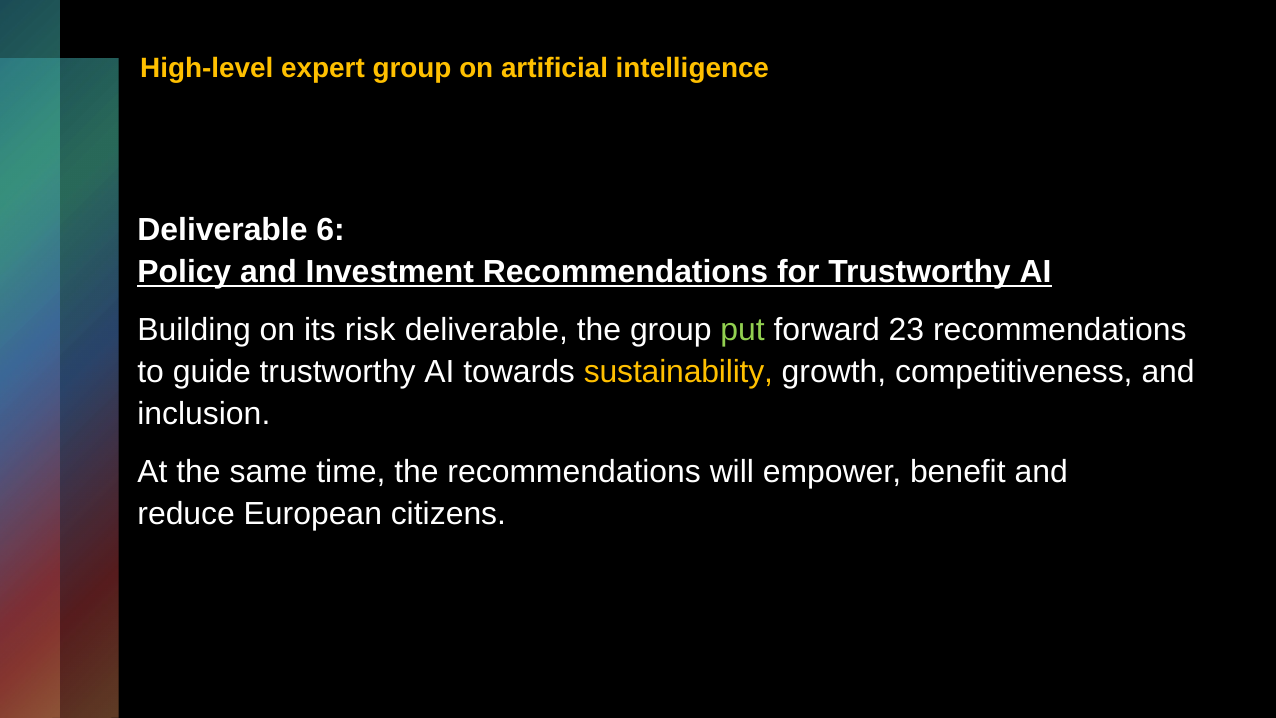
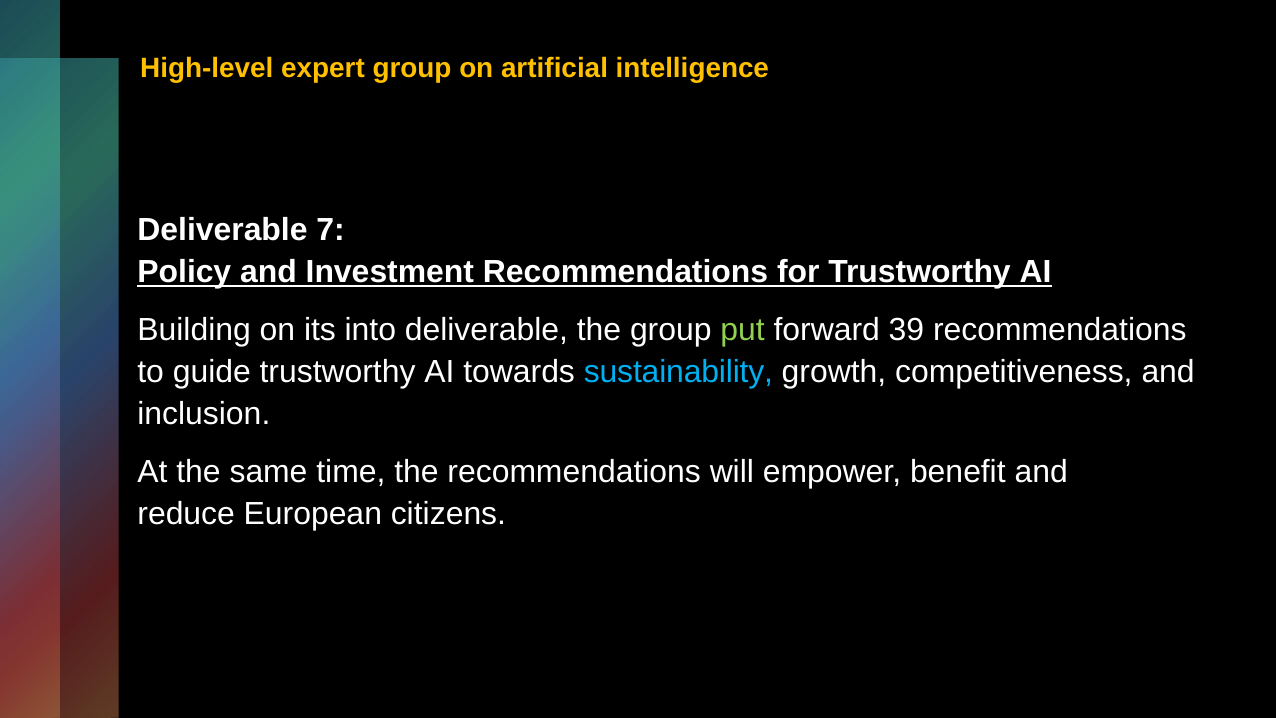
6: 6 -> 7 (331, 230)
risk: risk -> into (370, 330)
23: 23 -> 39 (906, 330)
sustainability colour: yellow -> light blue (678, 372)
